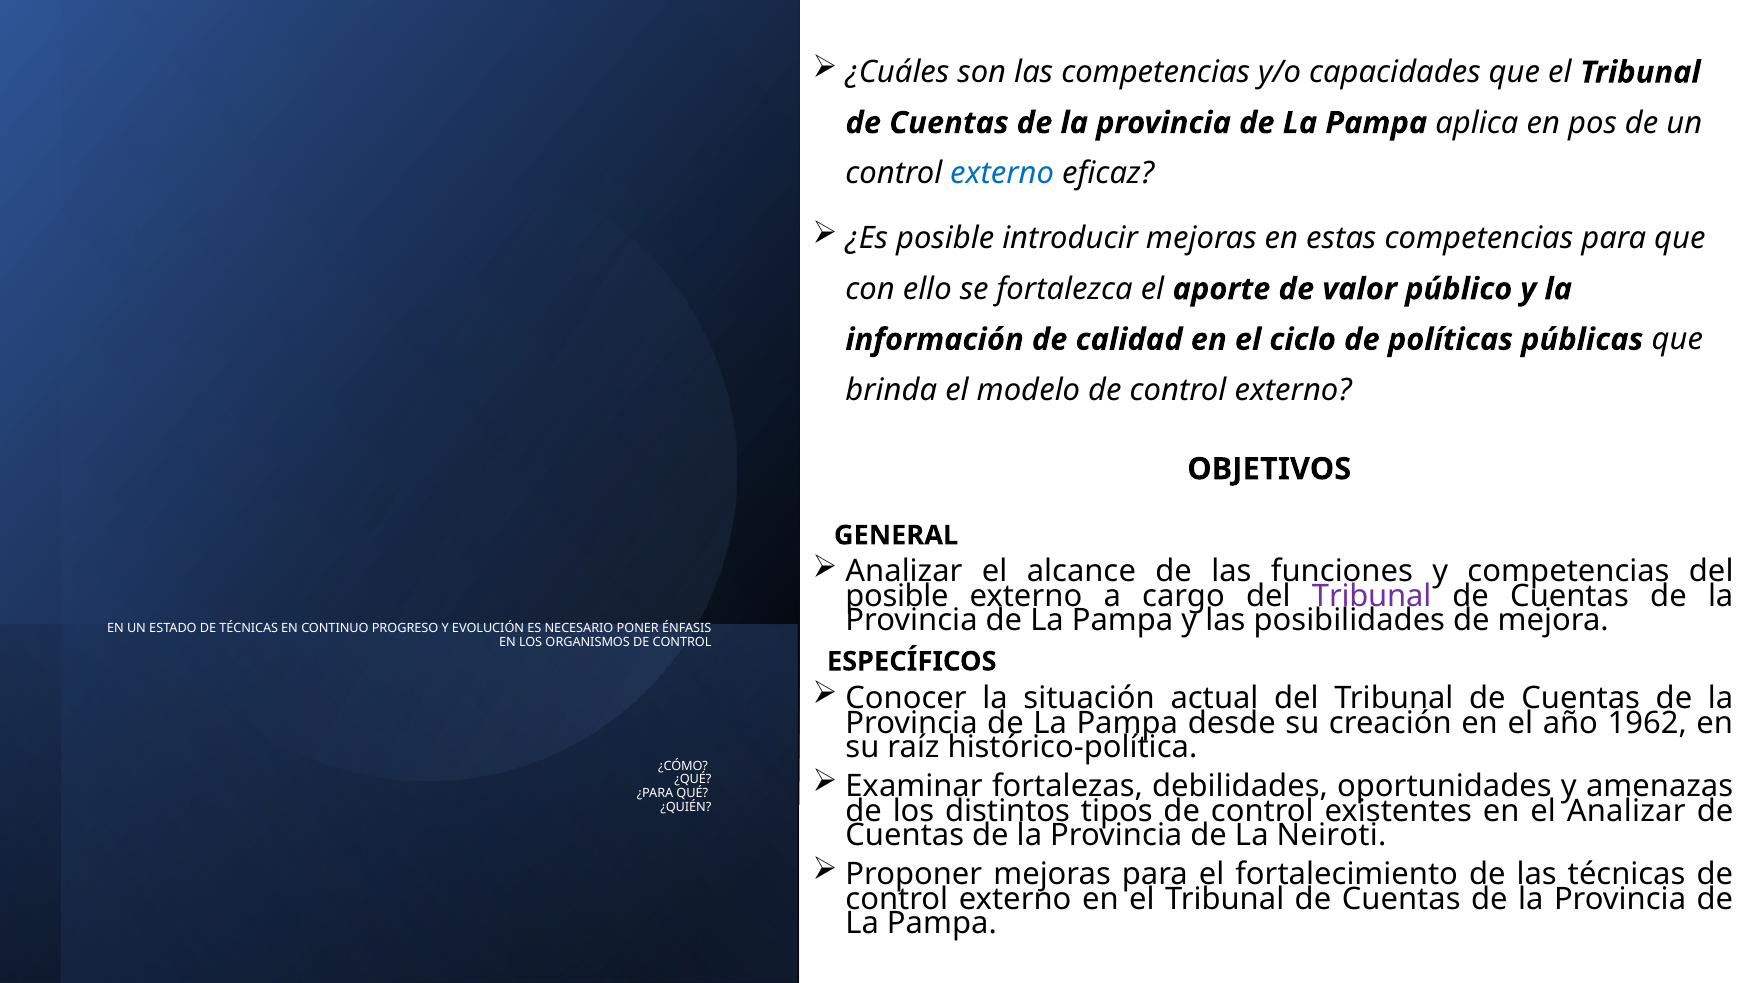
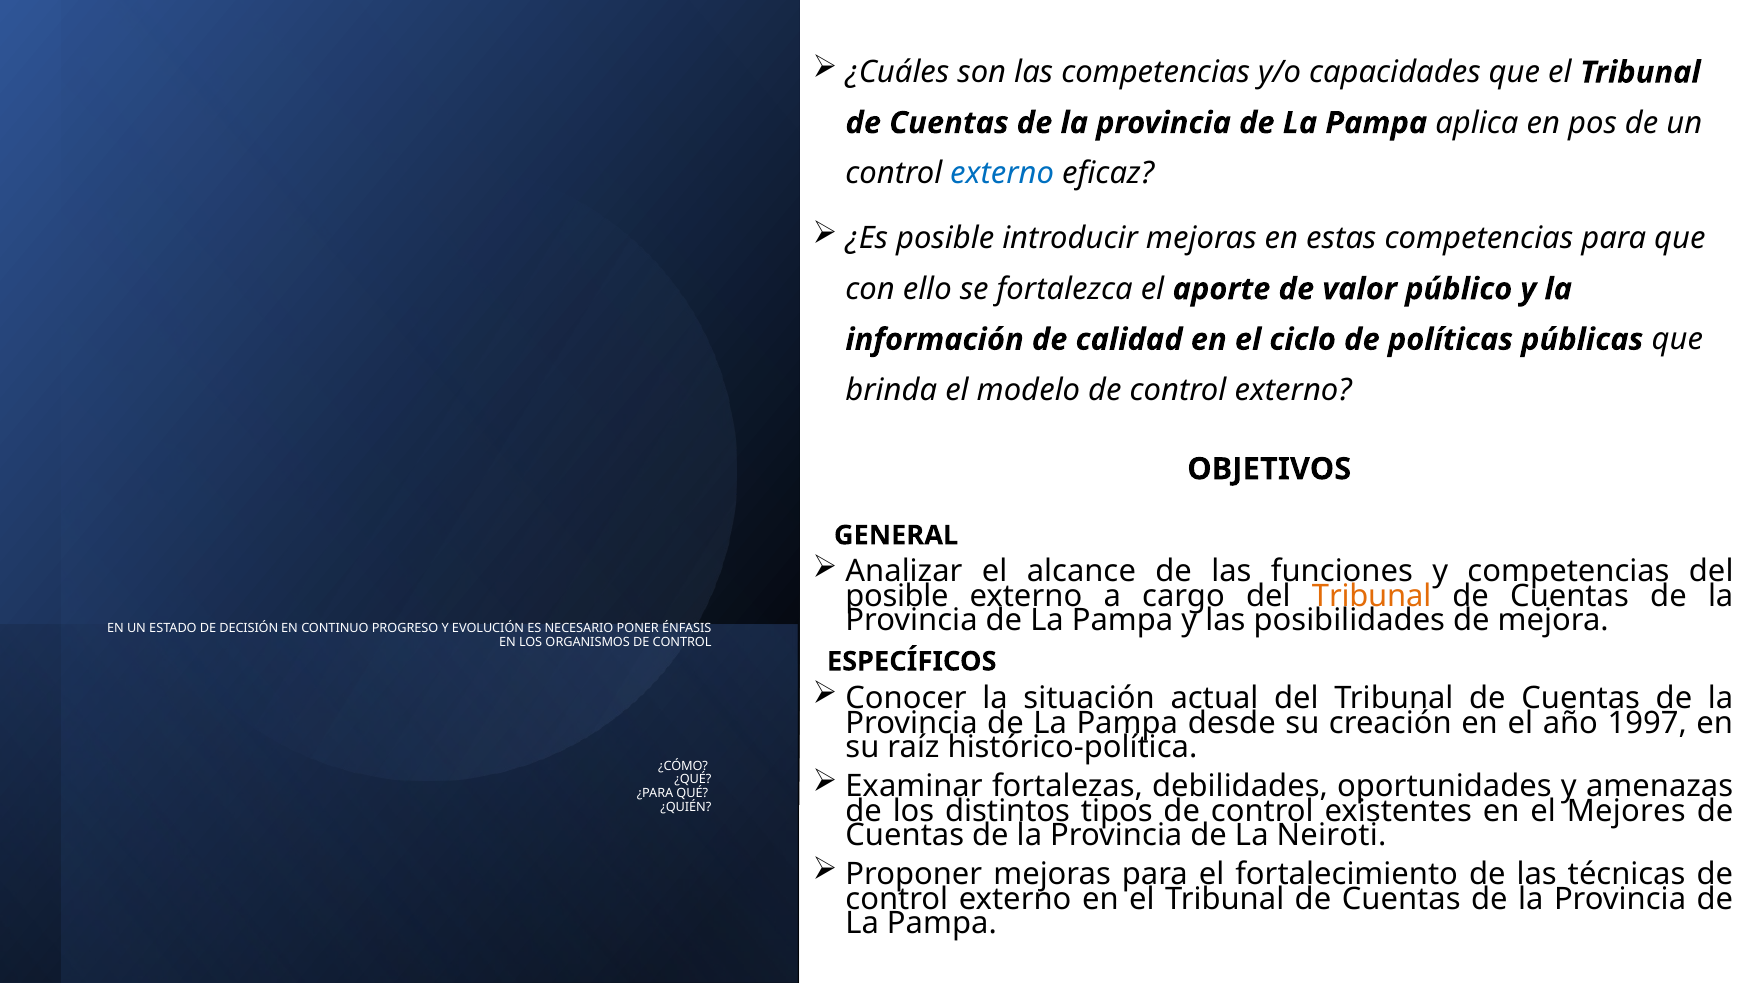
Tribunal colour: purple -> orange (1372, 596)
DE TÉCNICAS: TÉCNICAS -> DECISIÓN (249, 628)
1962: 1962 -> 1997 (1647, 723)
el Analizar: Analizar -> Mejores (1626, 811)
